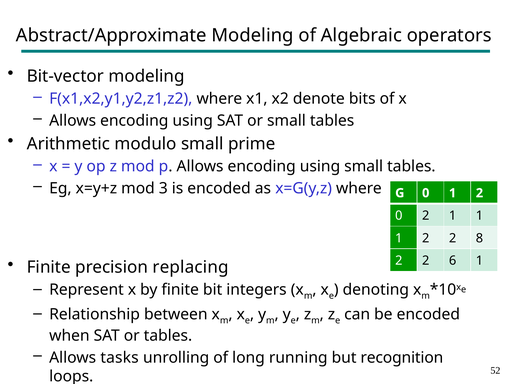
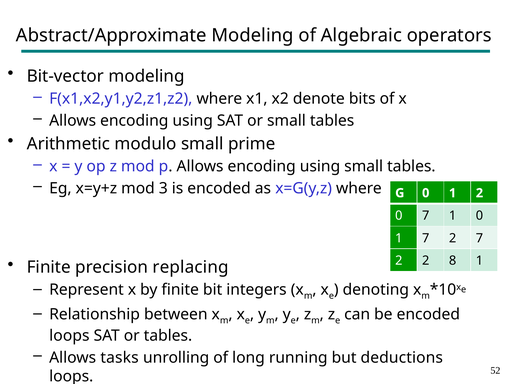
0 2: 2 -> 7 (426, 216)
1: 1 -> 0 (479, 216)
2: 2 -> 7 (426, 238)
2 8: 8 -> 7 (479, 238)
6: 6 -> 8 (453, 261)
when: when -> loops (69, 336)
recognition: recognition -> deductions (402, 358)
